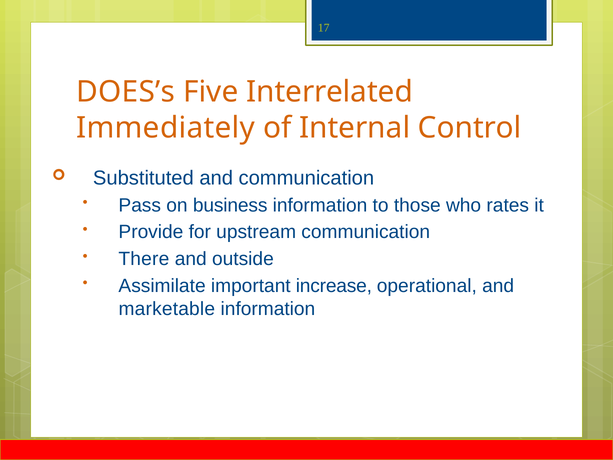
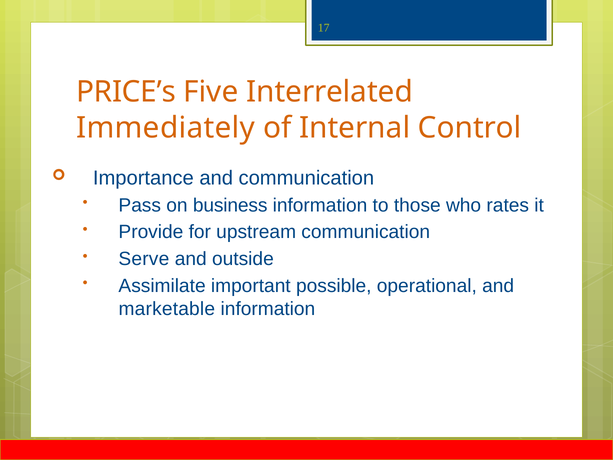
DOES’s: DOES’s -> PRICE’s (126, 92)
Substituted: Substituted -> Importance (143, 178)
There: There -> Serve (144, 259)
increase: increase -> possible (334, 286)
